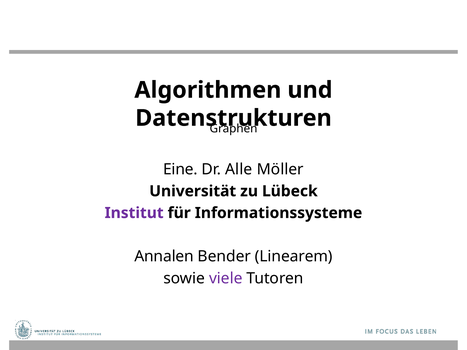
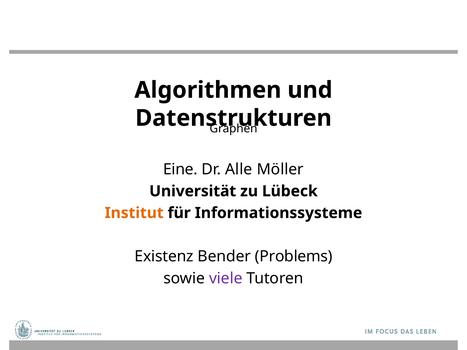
Institut colour: purple -> orange (134, 213)
Annalen: Annalen -> Existenz (164, 257)
Linearem: Linearem -> Problems (294, 257)
